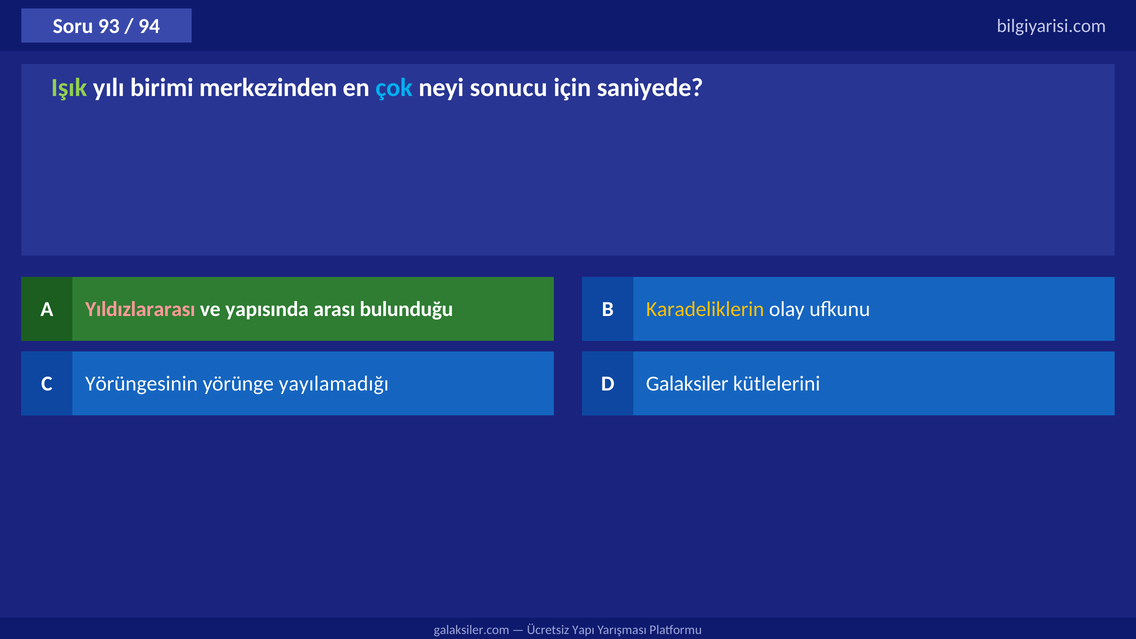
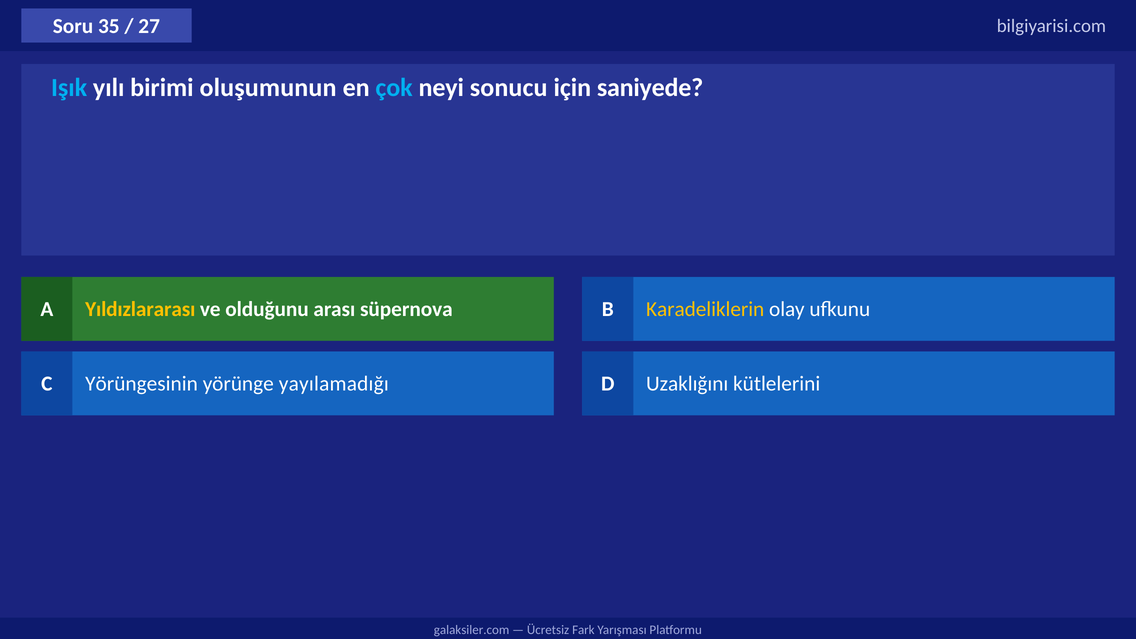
93: 93 -> 35 (109, 26)
94: 94 -> 27 (149, 26)
Işık colour: light green -> light blue (69, 87)
merkezinden: merkezinden -> oluşumunun (268, 87)
Yıldızlararası colour: pink -> yellow (140, 309)
yapısında: yapısında -> olduğunu (267, 309)
bulunduğu: bulunduğu -> süpernova (406, 309)
Galaksiler: Galaksiler -> Uzaklığını (687, 384)
Yapı: Yapı -> Fark (583, 630)
